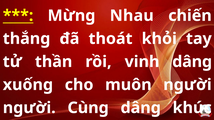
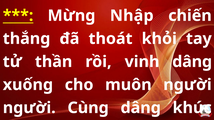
Nhau: Nhau -> Nhập (132, 16)
